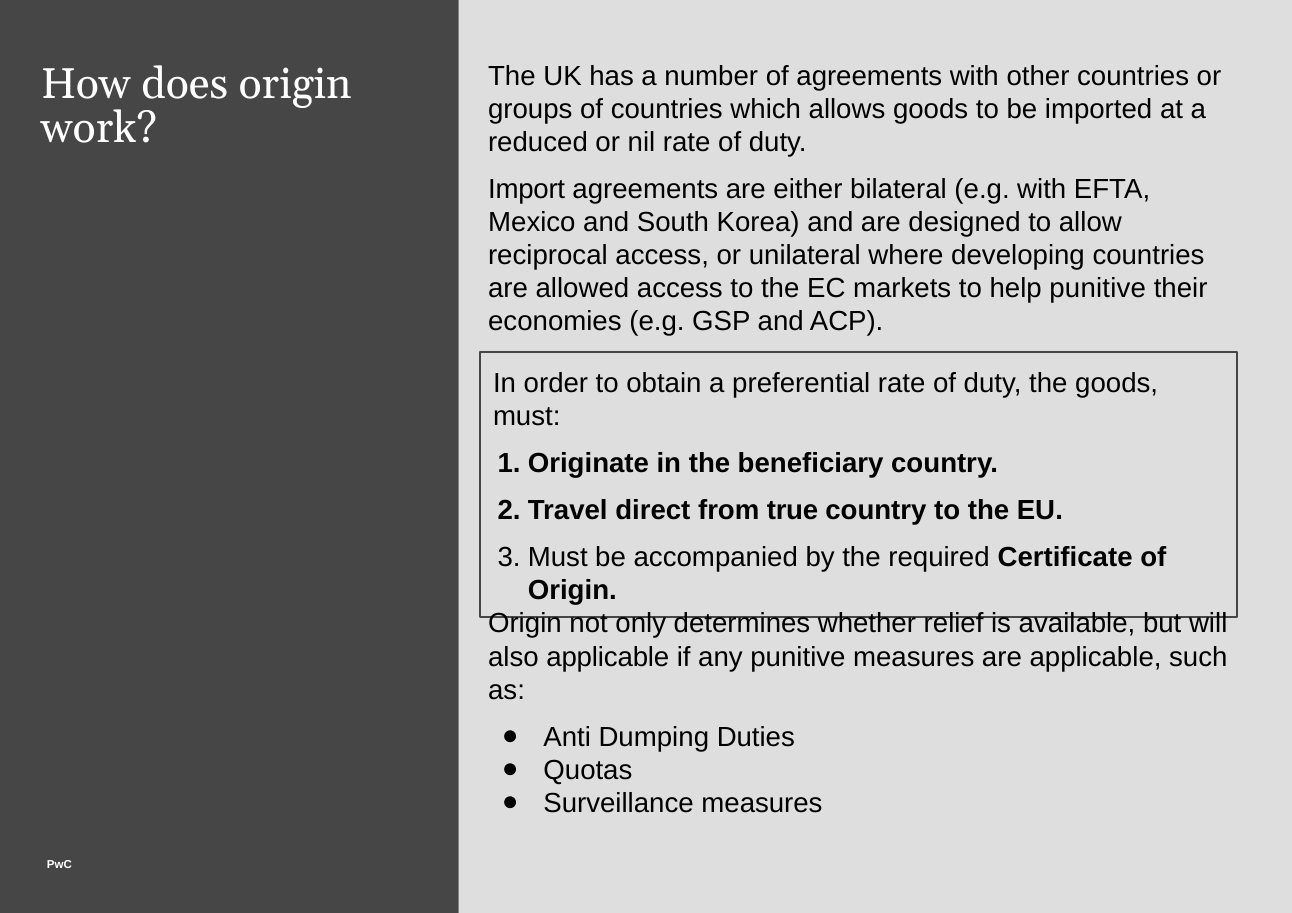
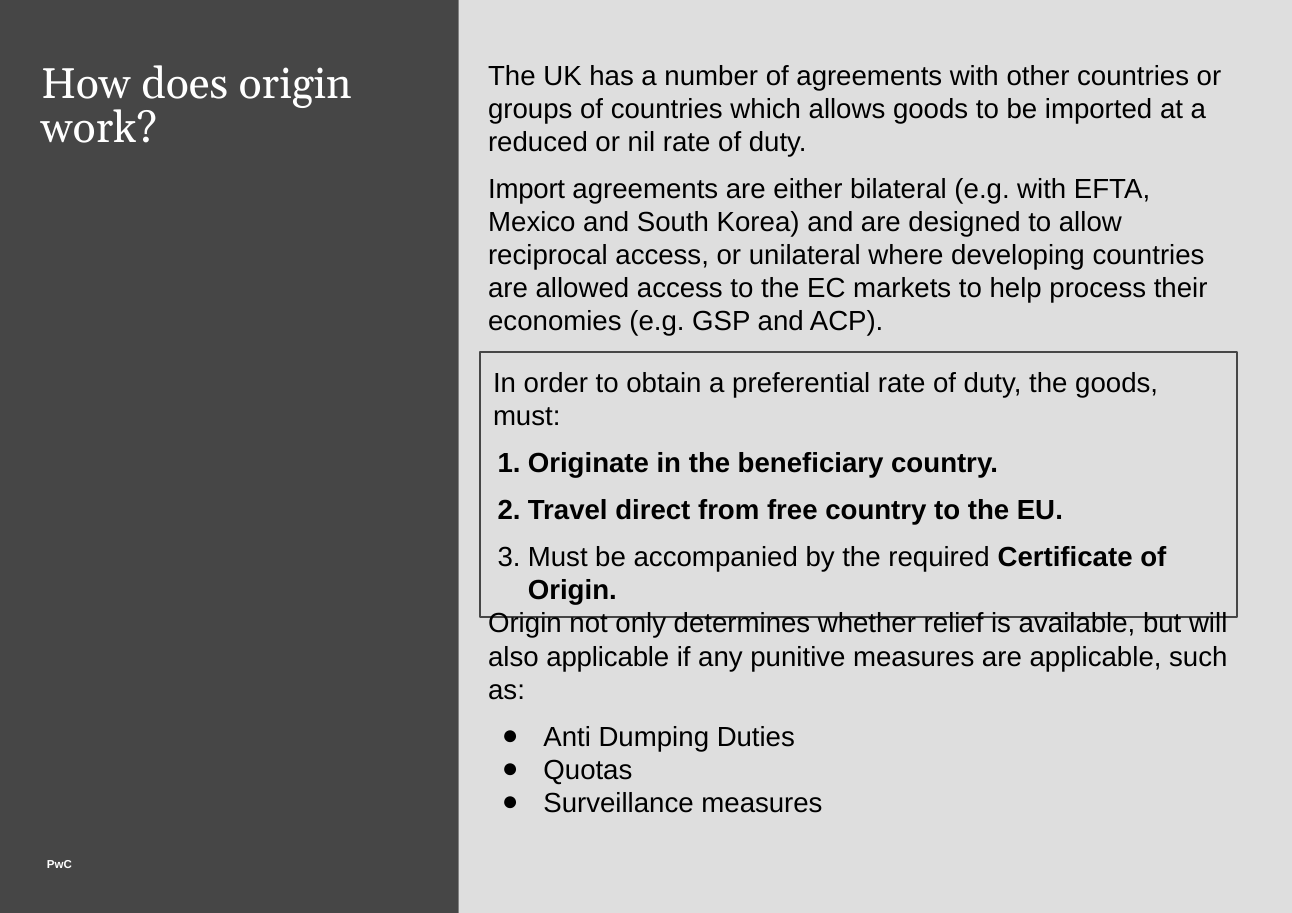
help punitive: punitive -> process (1098, 289)
true: true -> free (792, 511)
